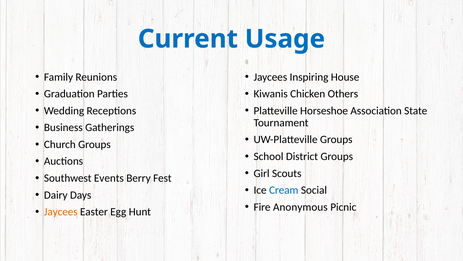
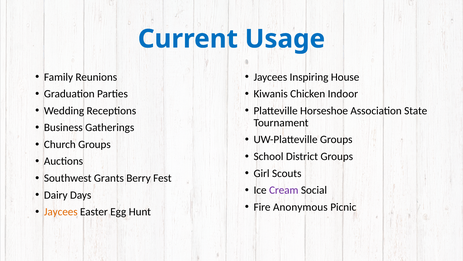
Others: Others -> Indoor (343, 94)
Events: Events -> Grants (109, 178)
Cream colour: blue -> purple (284, 190)
